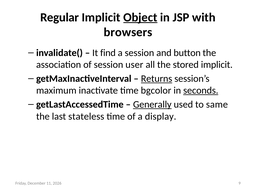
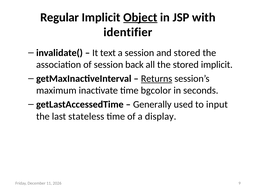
browsers: browsers -> identifier (128, 32)
find: find -> text (108, 53)
and button: button -> stored (187, 53)
user: user -> back (134, 65)
seconds underline: present -> none (201, 90)
Generally underline: present -> none (152, 104)
same: same -> input (217, 104)
